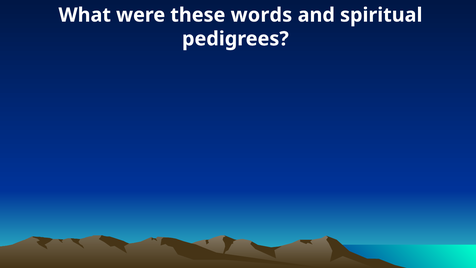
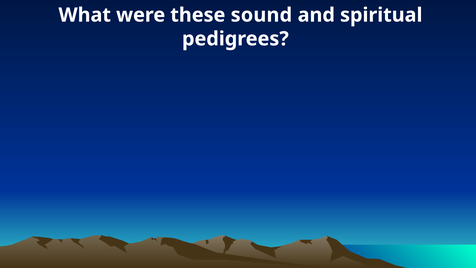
words: words -> sound (261, 15)
